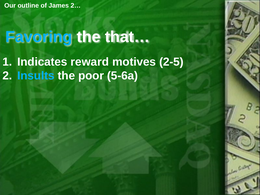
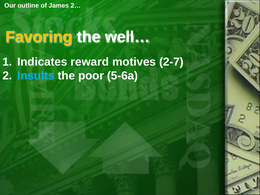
Favoring colour: light blue -> yellow (39, 37)
that…: that… -> well… (127, 37)
2-5: 2-5 -> 2-7 (171, 62)
